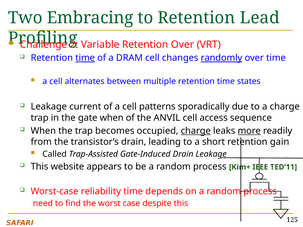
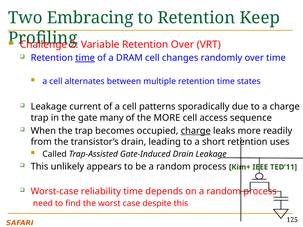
Lead: Lead -> Keep (260, 18)
randomly underline: present -> none (221, 58)
gate when: when -> many (112, 118)
the ANVIL: ANVIL -> MORE (167, 118)
more underline: present -> none (249, 131)
gain: gain -> uses (280, 142)
website: website -> unlikely (67, 167)
